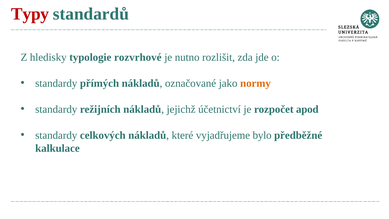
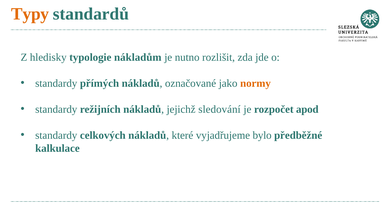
Typy colour: red -> orange (30, 14)
rozvrhové: rozvrhové -> nákladům (138, 57)
účetnictví: účetnictví -> sledování (219, 109)
